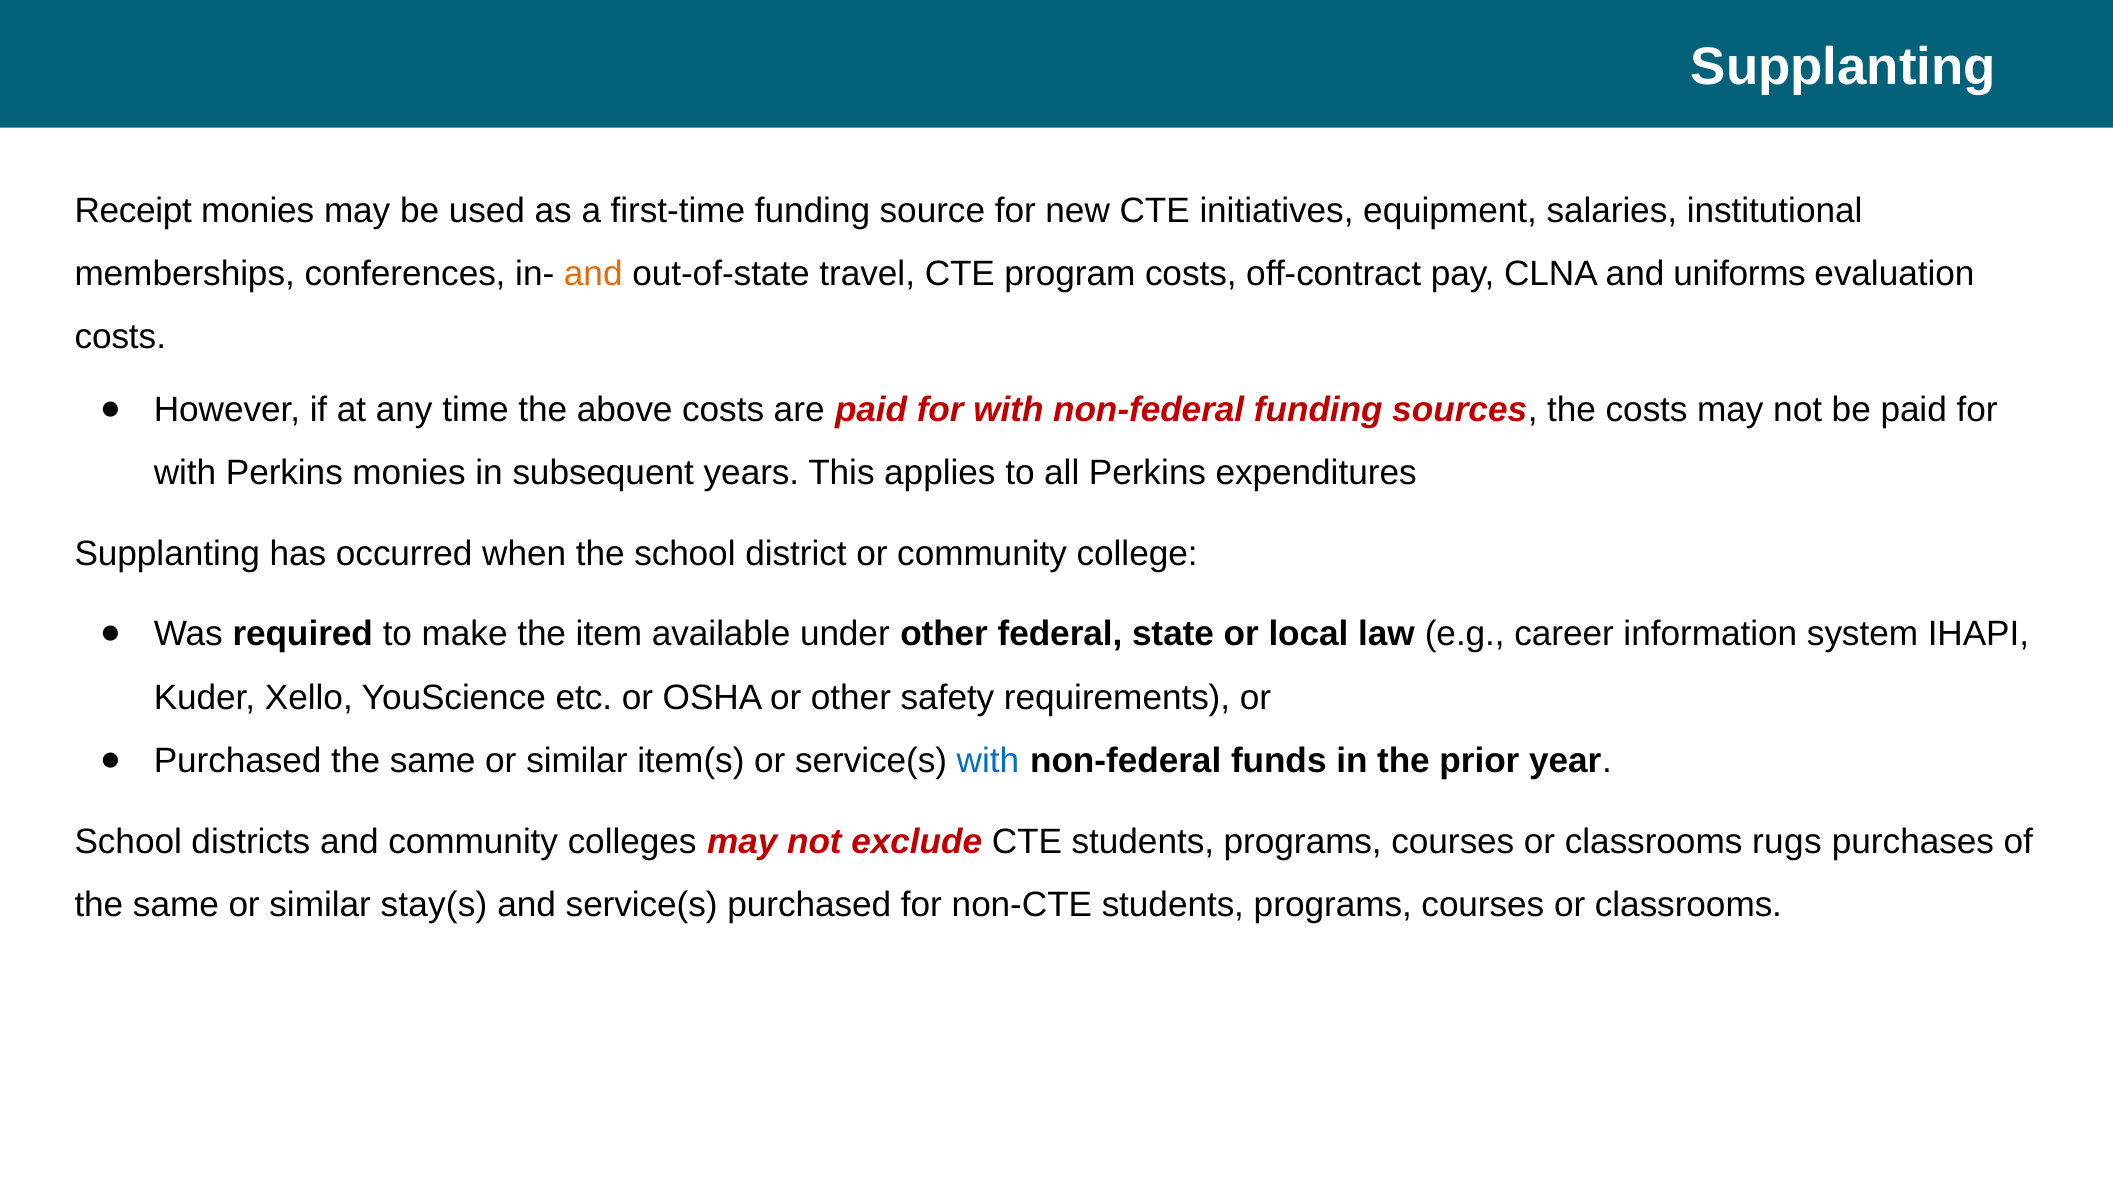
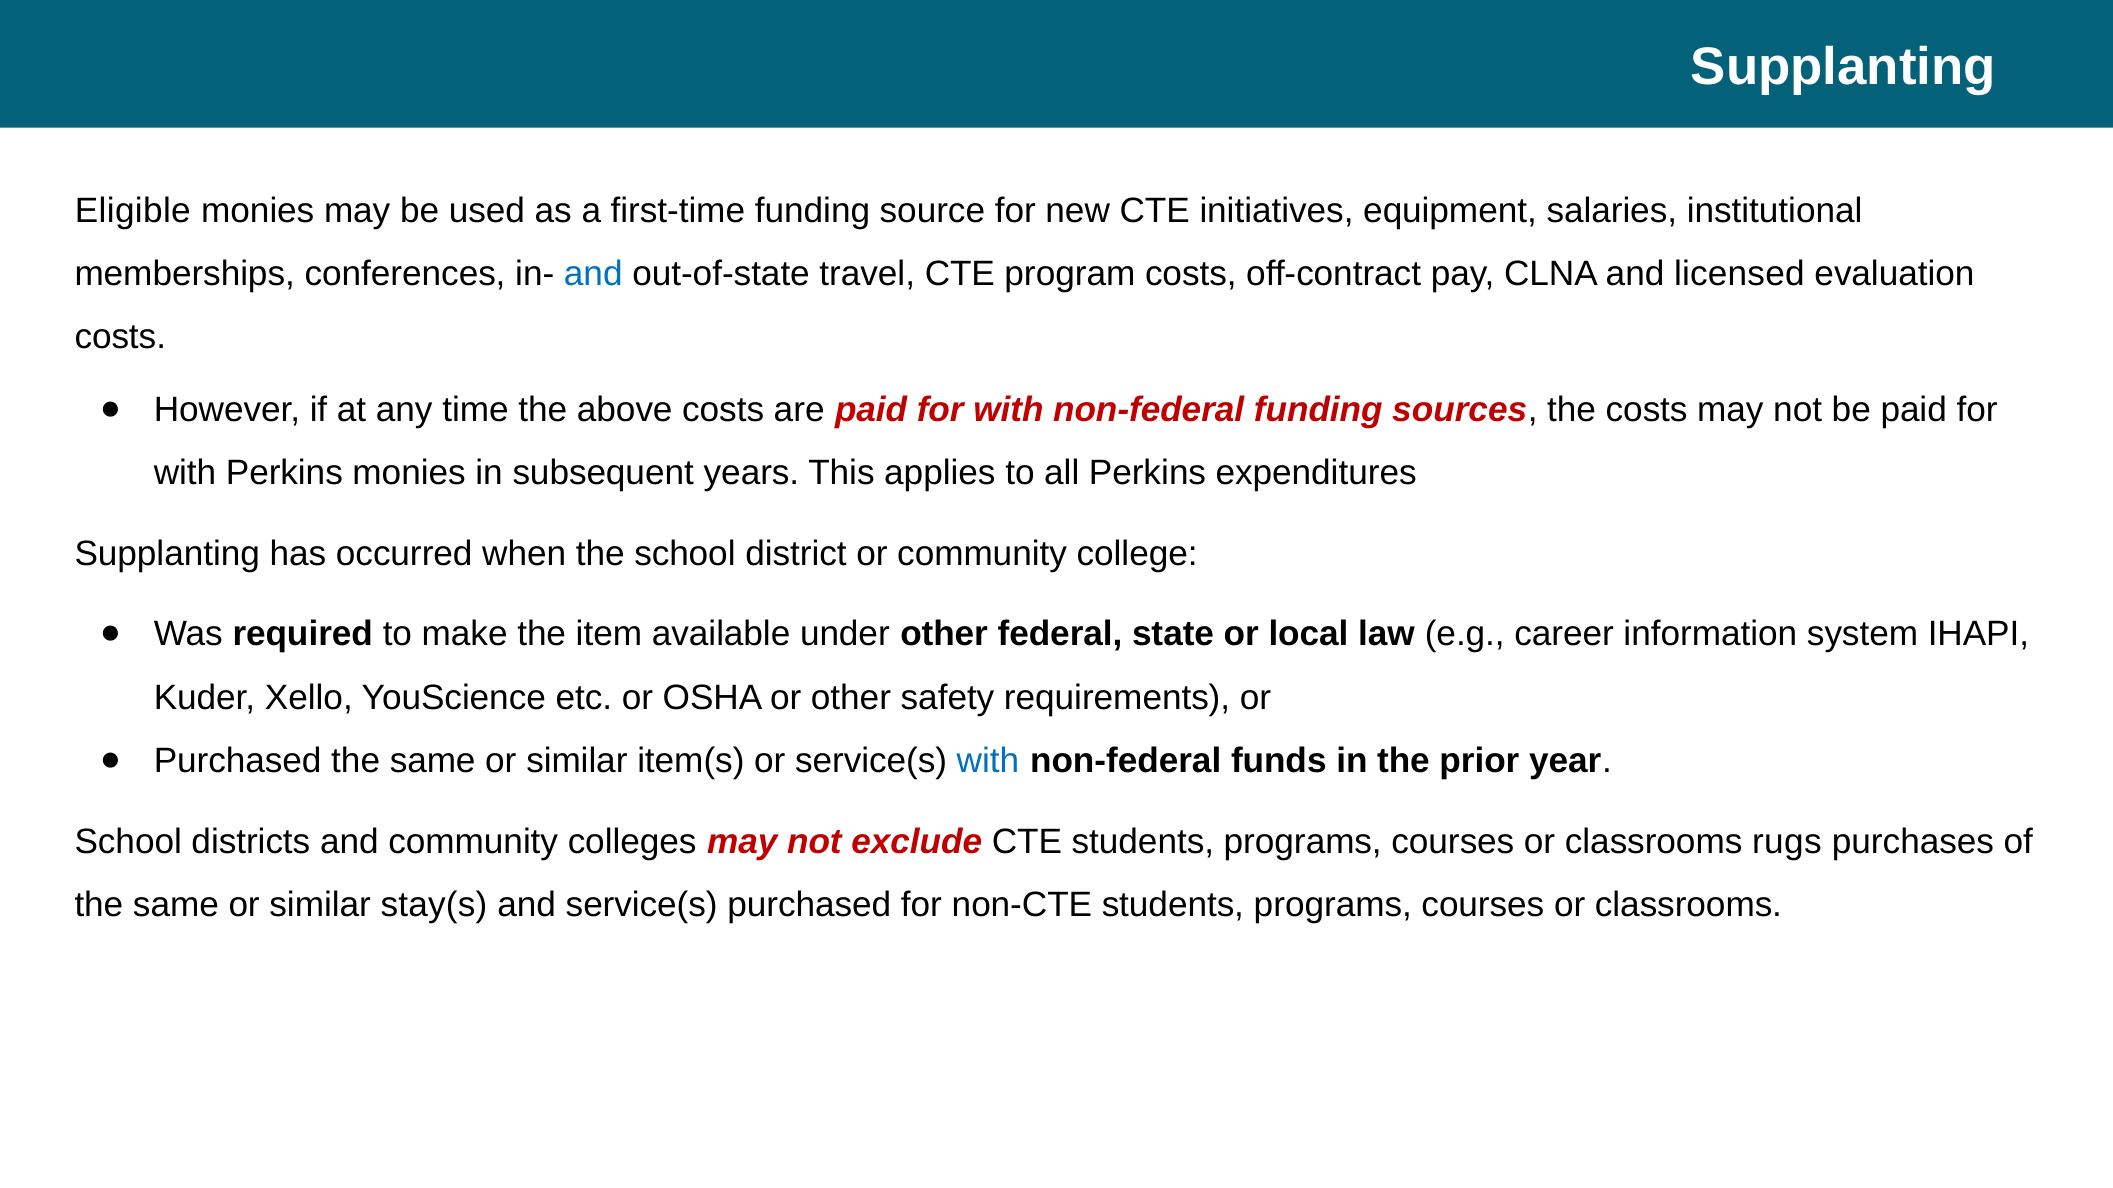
Receipt: Receipt -> Eligible (133, 211)
and colour: orange -> blue (593, 274)
uniforms: uniforms -> licensed (1739, 274)
